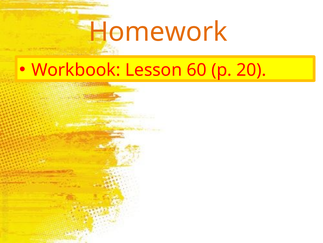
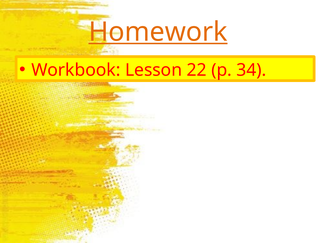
Homework underline: none -> present (158, 32)
60: 60 -> 22 (197, 70)
20: 20 -> 34 (251, 70)
